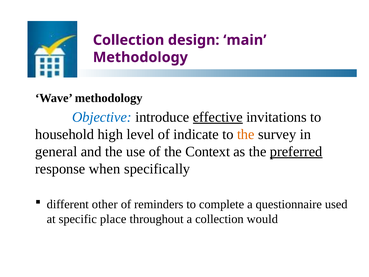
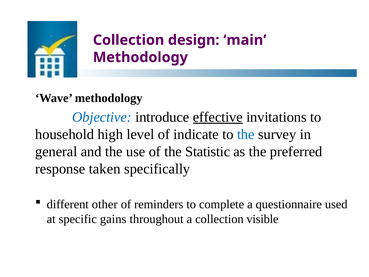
the colour: orange -> blue (246, 134)
Context: Context -> Statistic (208, 151)
preferred underline: present -> none (296, 151)
when: when -> taken (105, 169)
place: place -> gains (113, 219)
would: would -> visible (262, 219)
